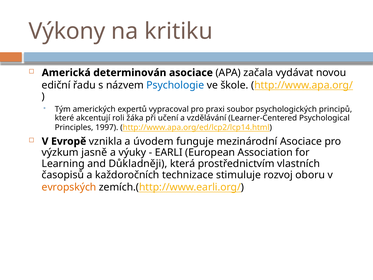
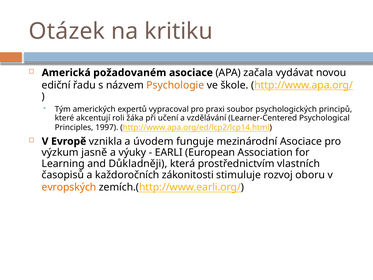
Výkony: Výkony -> Otázek (67, 31)
determinován: determinován -> požadovaném (130, 73)
Psychologie colour: blue -> orange (175, 85)
technizace: technizace -> zákonitosti (188, 175)
